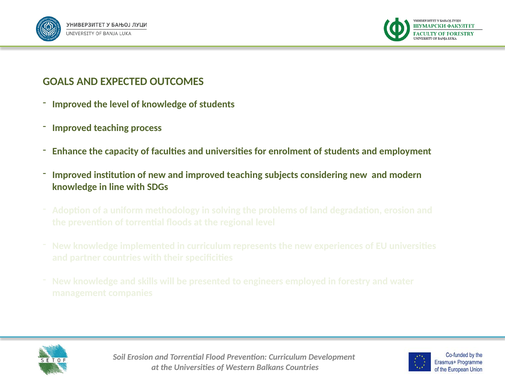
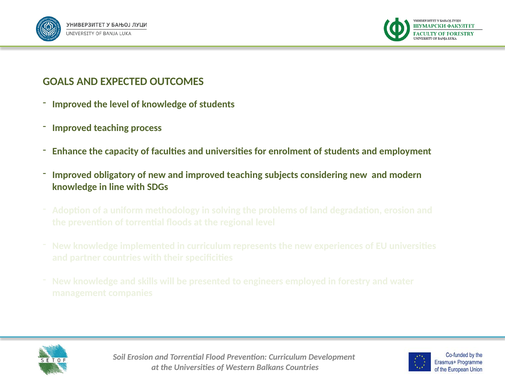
institution: institution -> obligatory (115, 175)
